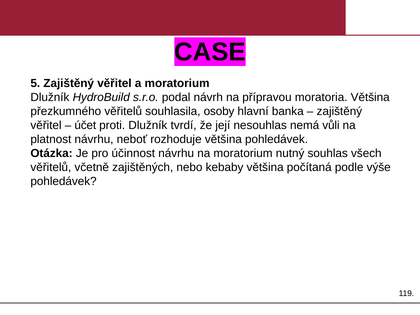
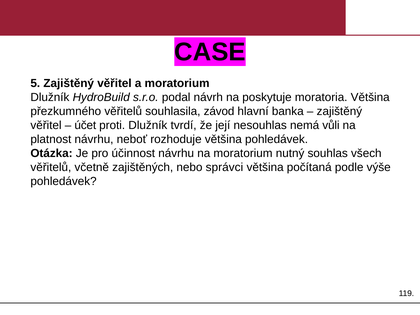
přípravou: přípravou -> poskytuje (267, 97)
osoby: osoby -> závod (219, 111)
kebaby: kebaby -> správci (224, 167)
